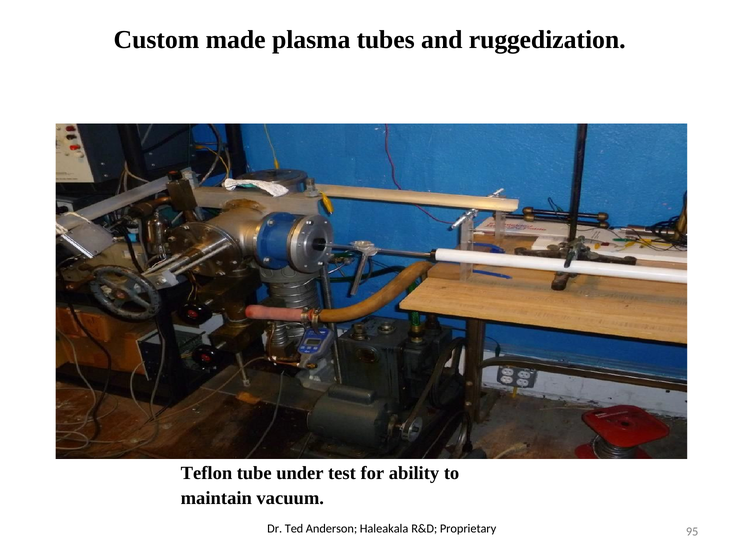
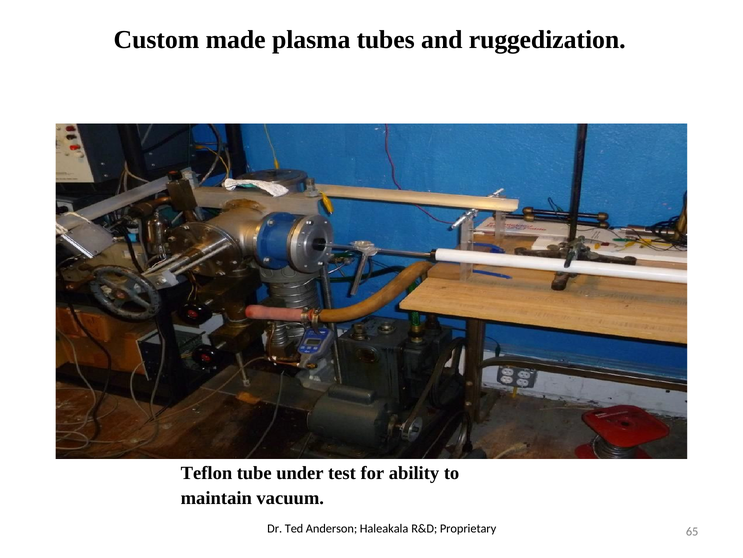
95: 95 -> 65 (692, 531)
